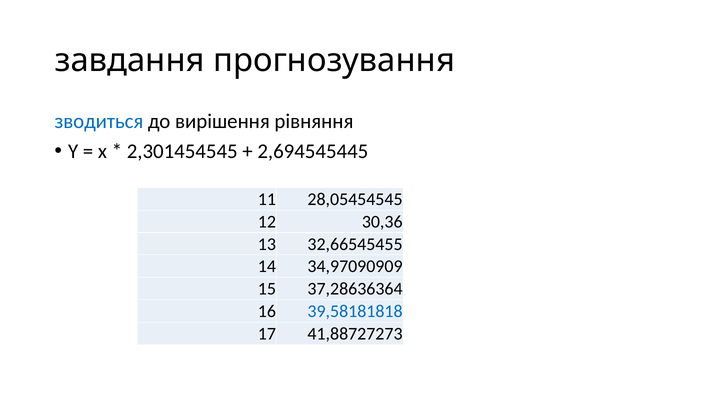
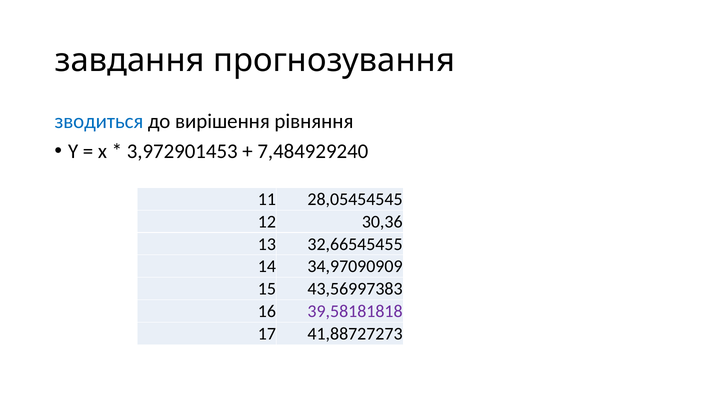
2,301454545: 2,301454545 -> 3,972901453 (182, 151)
2,694545445: 2,694545445 -> 7,484929240 (313, 151)
37,28636364: 37,28636364 -> 43,56997383 (355, 289)
39,58181818 colour: blue -> purple (355, 311)
